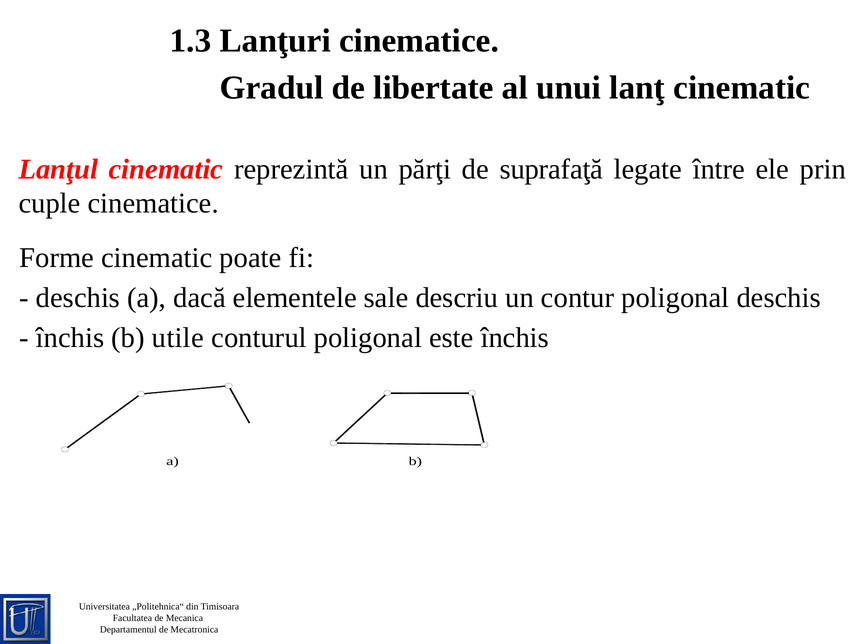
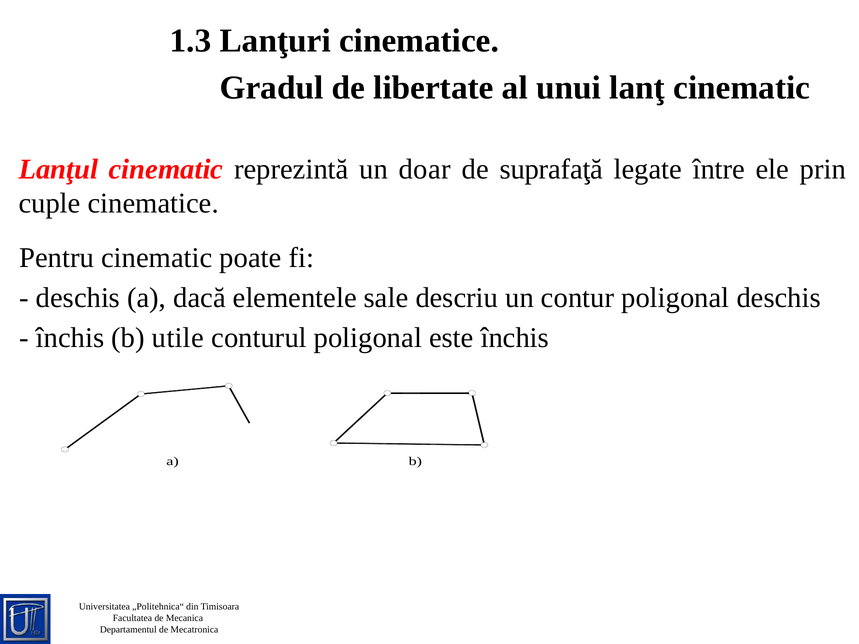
părţi: părţi -> doar (425, 169)
Forme: Forme -> Pentru (57, 258)
